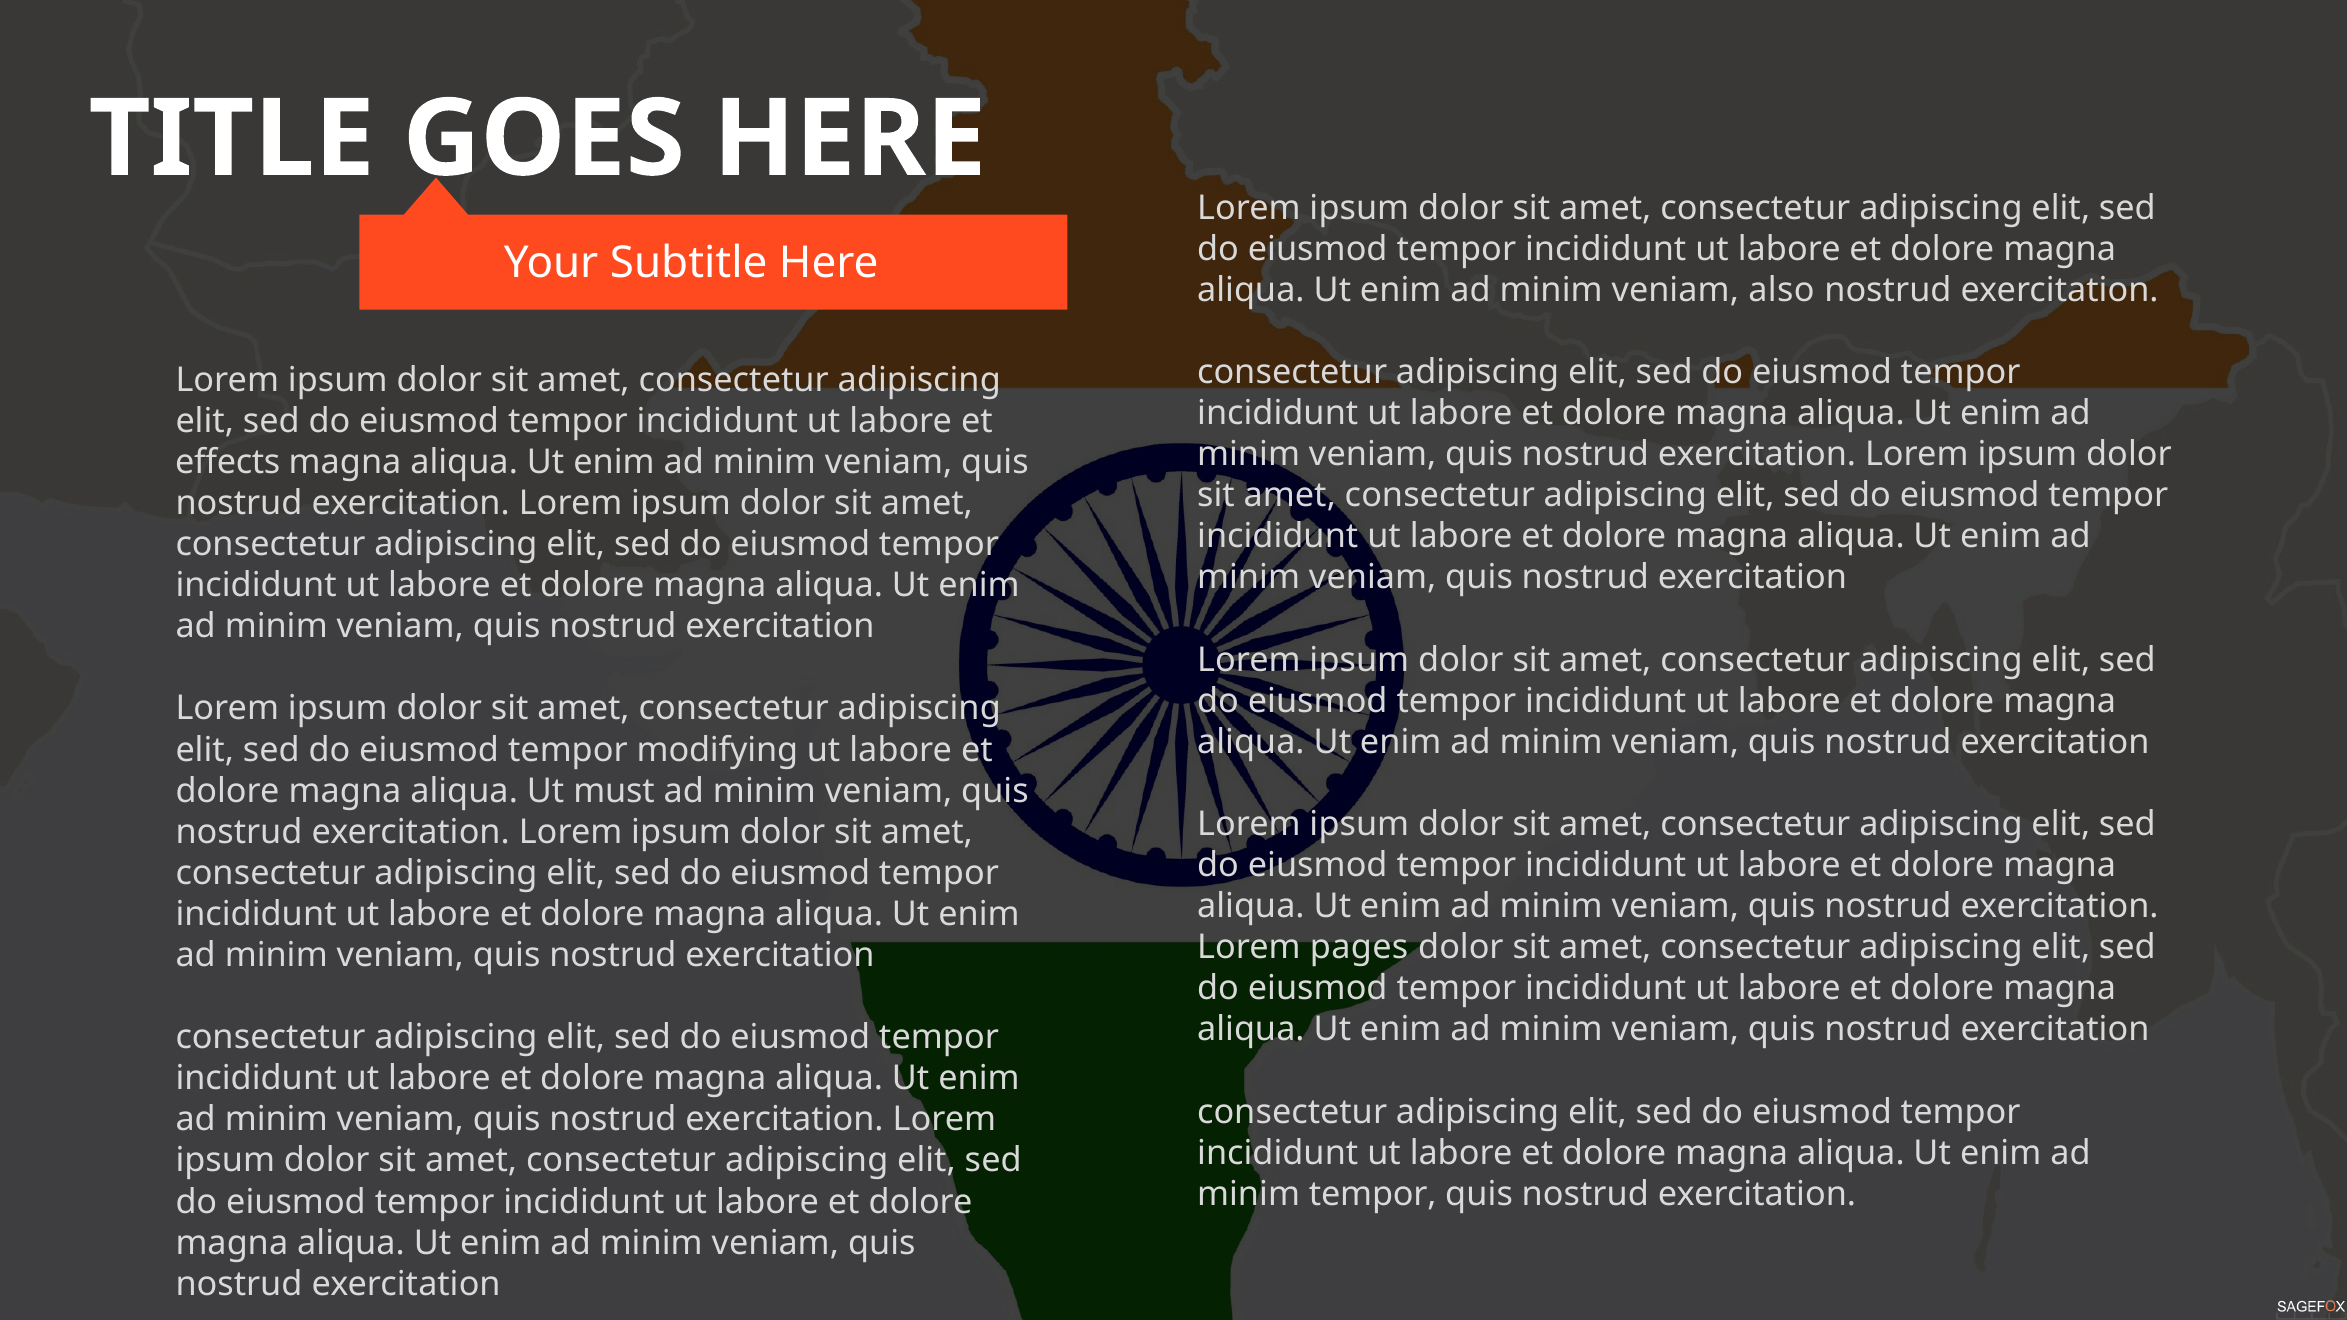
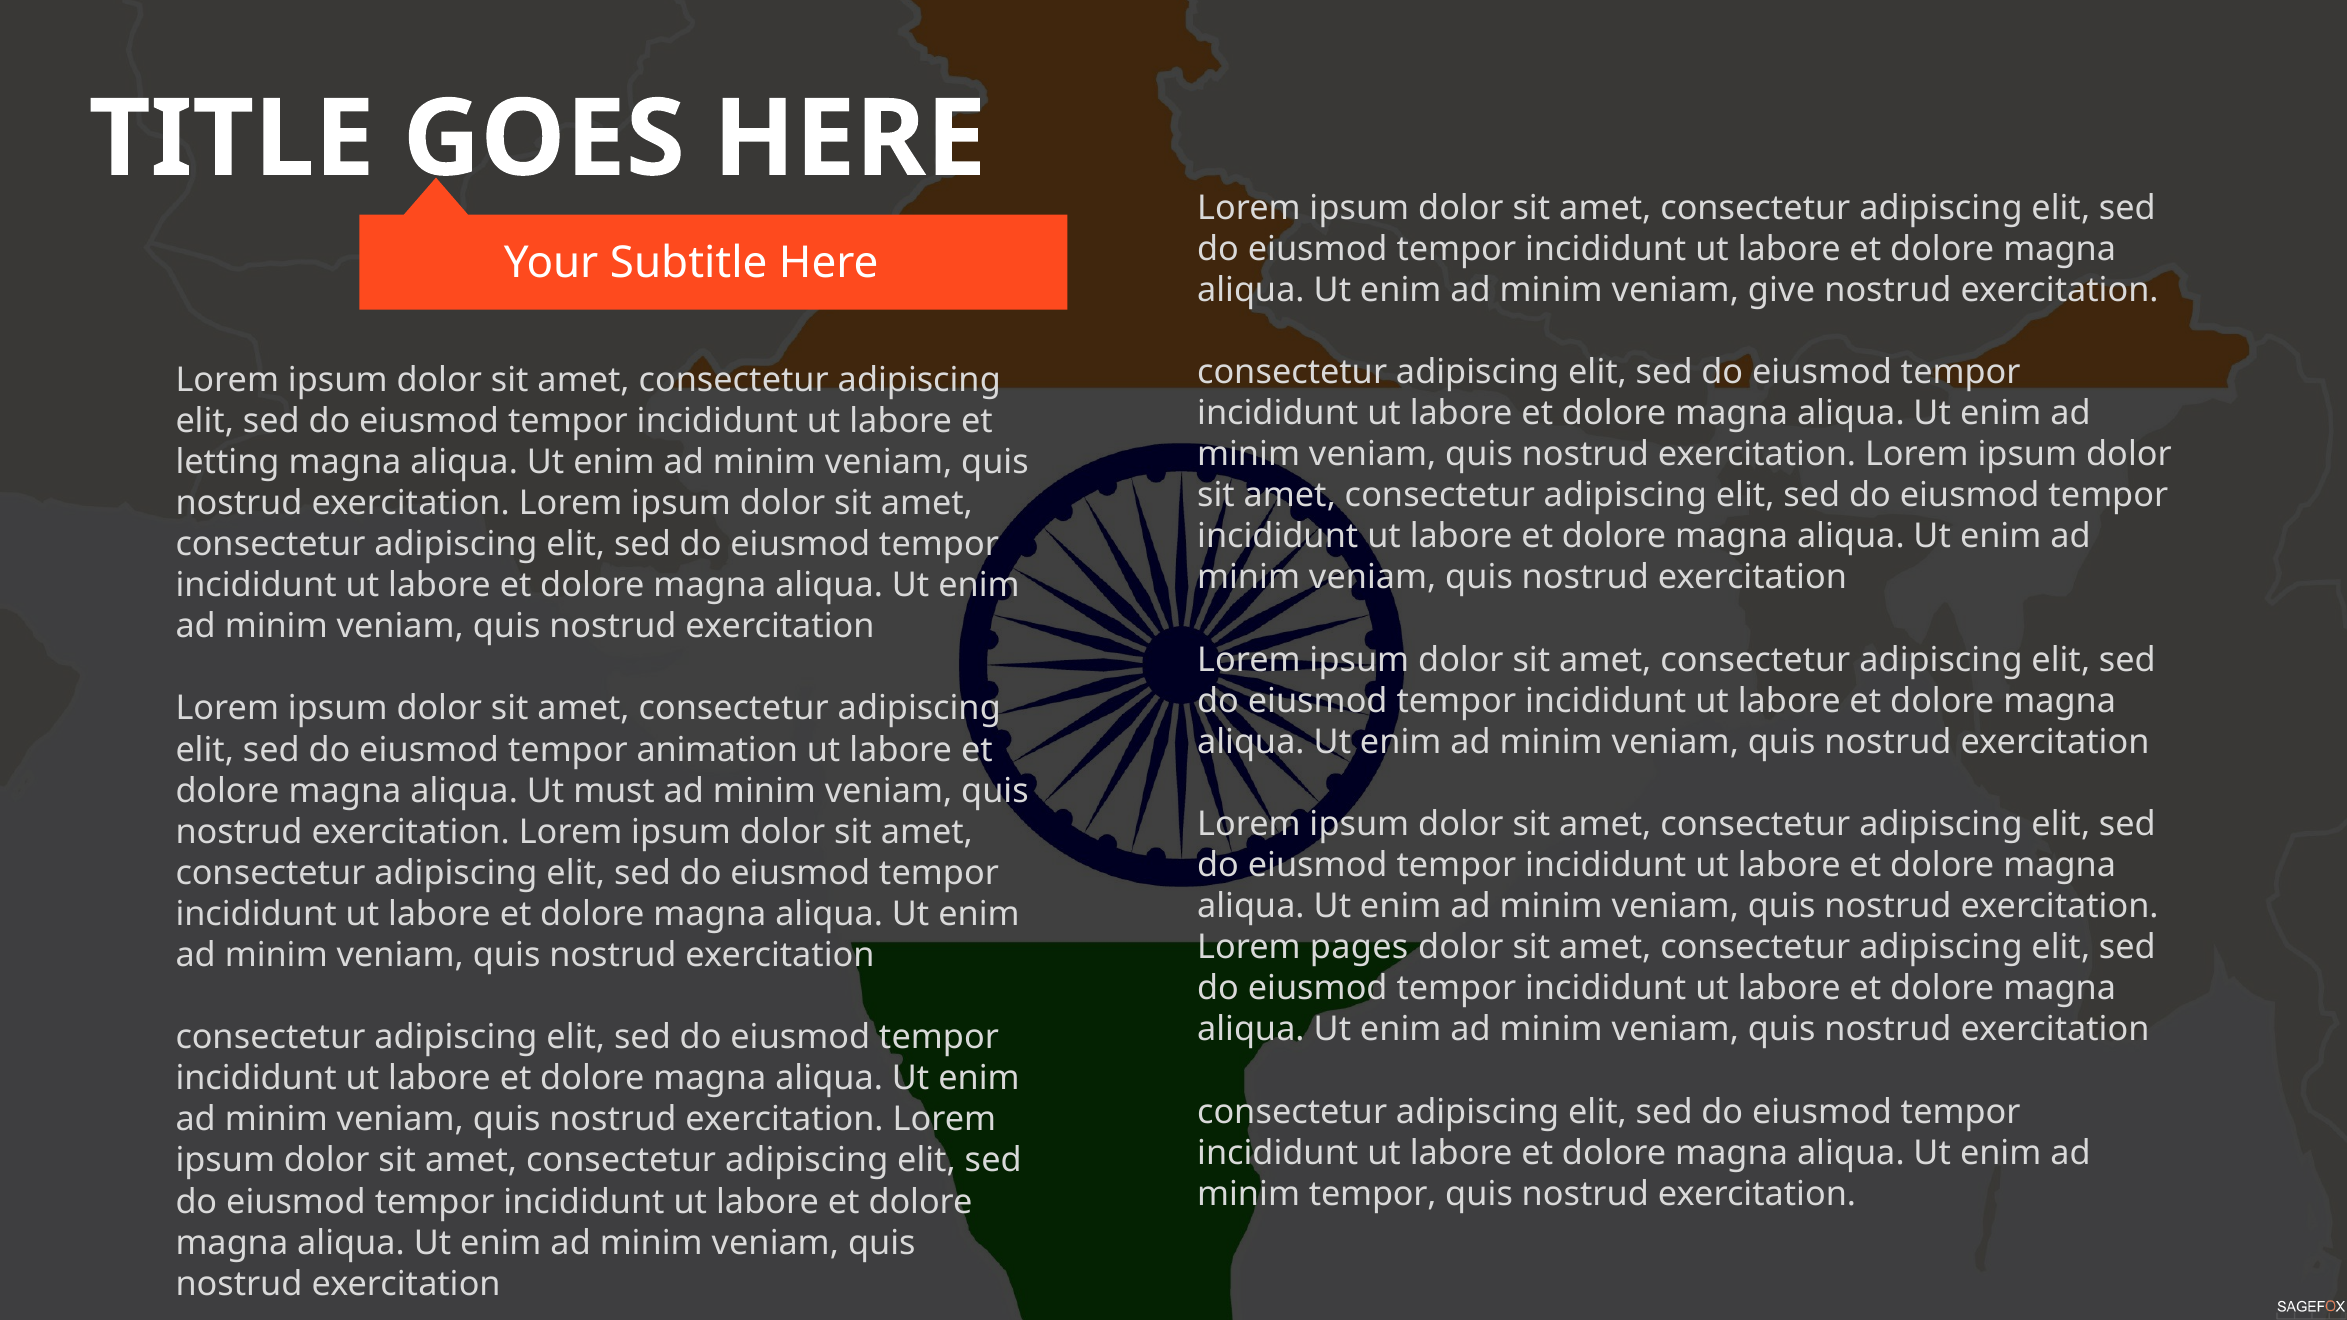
also: also -> give (1781, 290)
effects: effects -> letting (228, 462)
modifying: modifying -> animation (717, 750)
